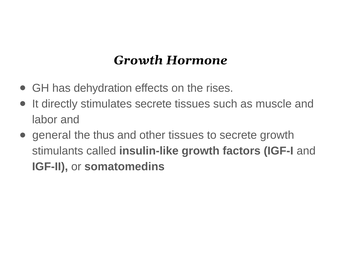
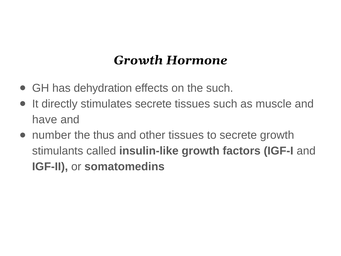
the rises: rises -> such (220, 88)
labor: labor -> have (45, 119)
general: general -> number (52, 135)
